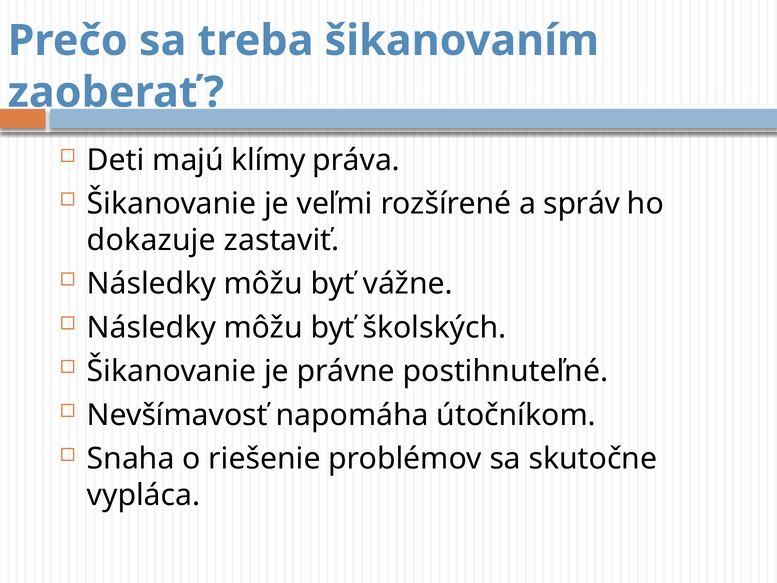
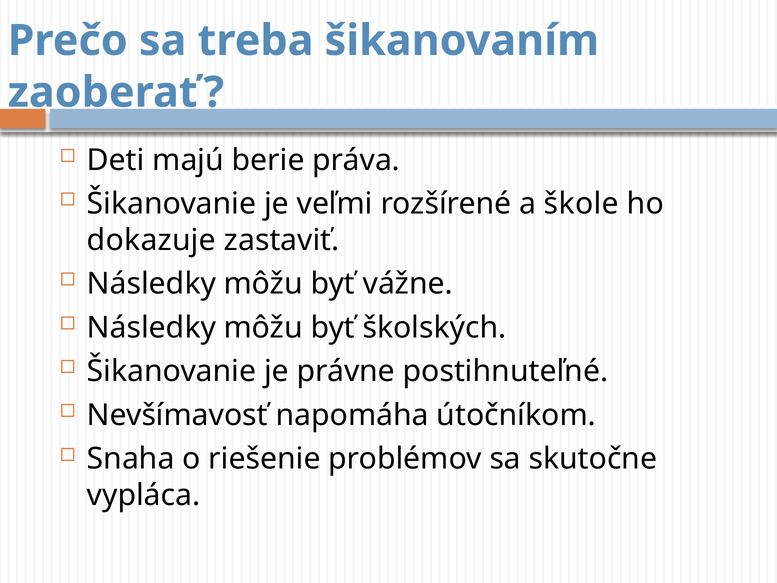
klímy: klímy -> berie (268, 160)
správ: správ -> škole (581, 204)
